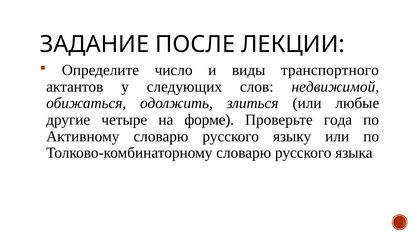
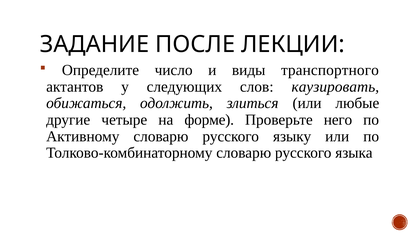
недвижимой: недвижимой -> каузировать (335, 87)
года: года -> него (338, 120)
